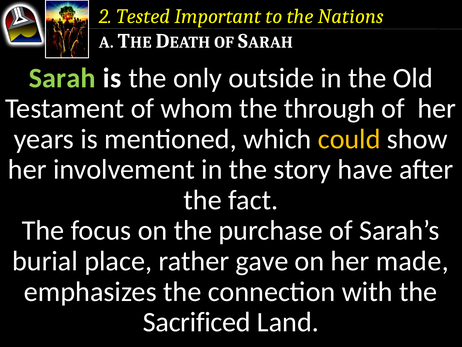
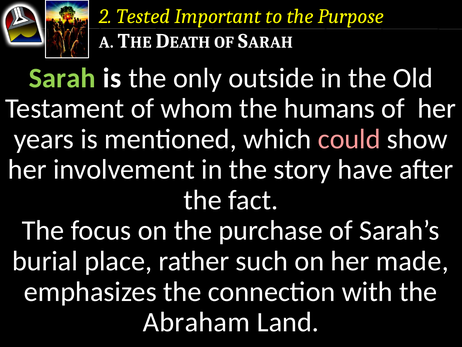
Nations: Nations -> Purpose (351, 16)
through: through -> humans (329, 108)
could colour: yellow -> pink (349, 139)
gave: gave -> such (262, 261)
Sacrificed: Sacrificed -> Abraham (196, 322)
